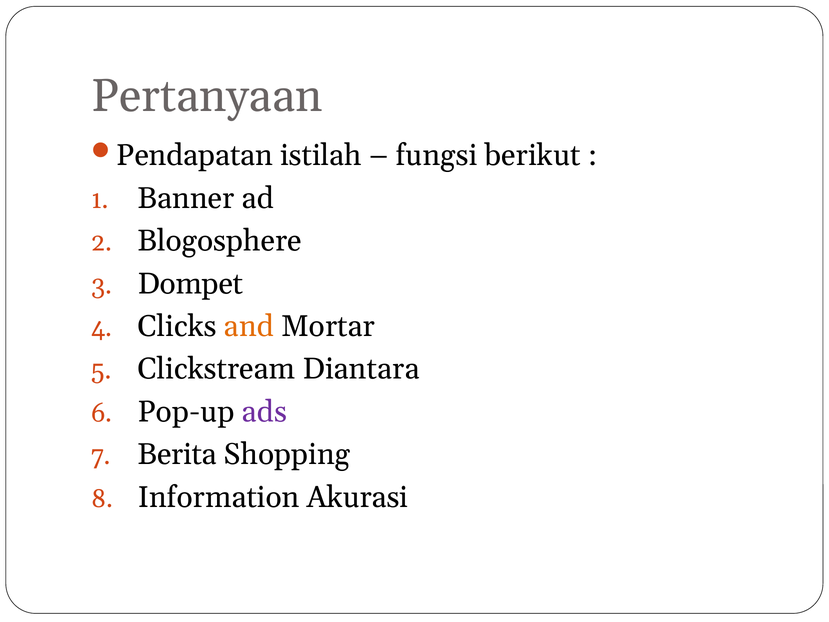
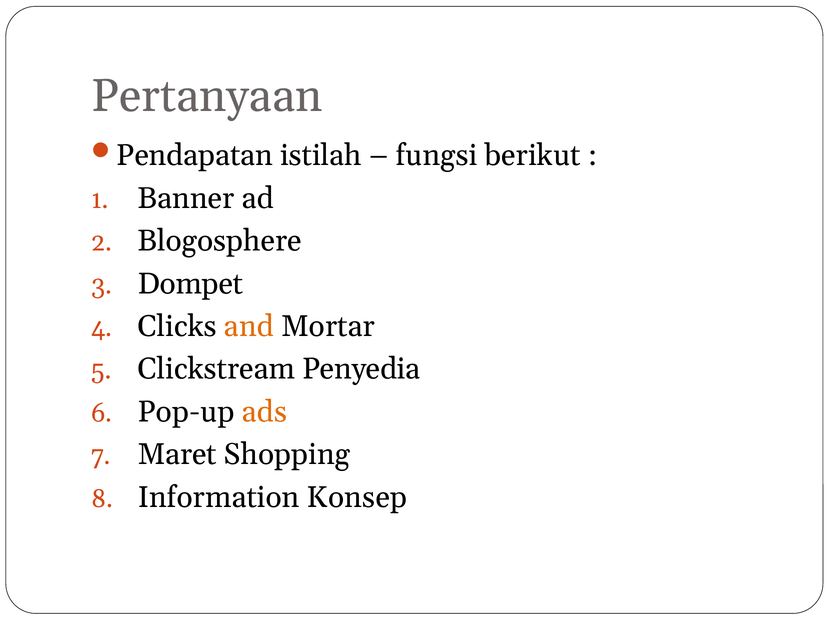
Diantara: Diantara -> Penyedia (361, 369)
ads colour: purple -> orange (264, 412)
Berita: Berita -> Maret (177, 454)
Akurasi: Akurasi -> Konsep (357, 497)
